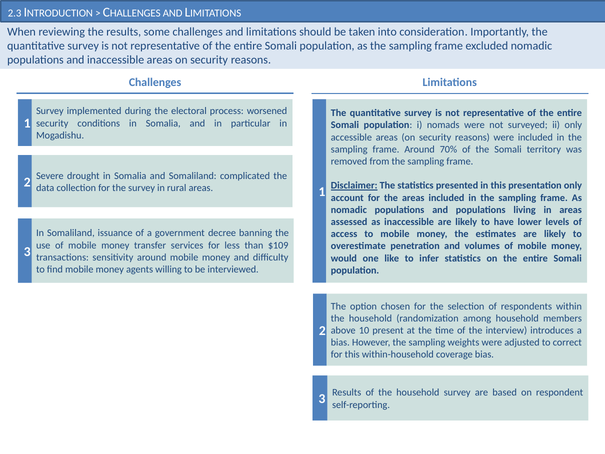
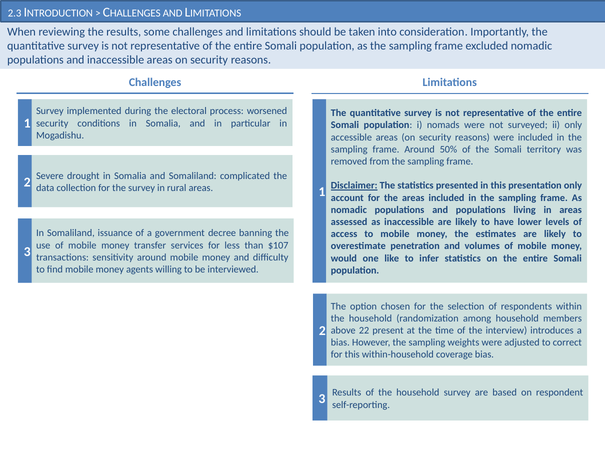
70%: 70% -> 50% (448, 149)
$109: $109 -> $107 (278, 245)
10: 10 -> 22 (364, 330)
